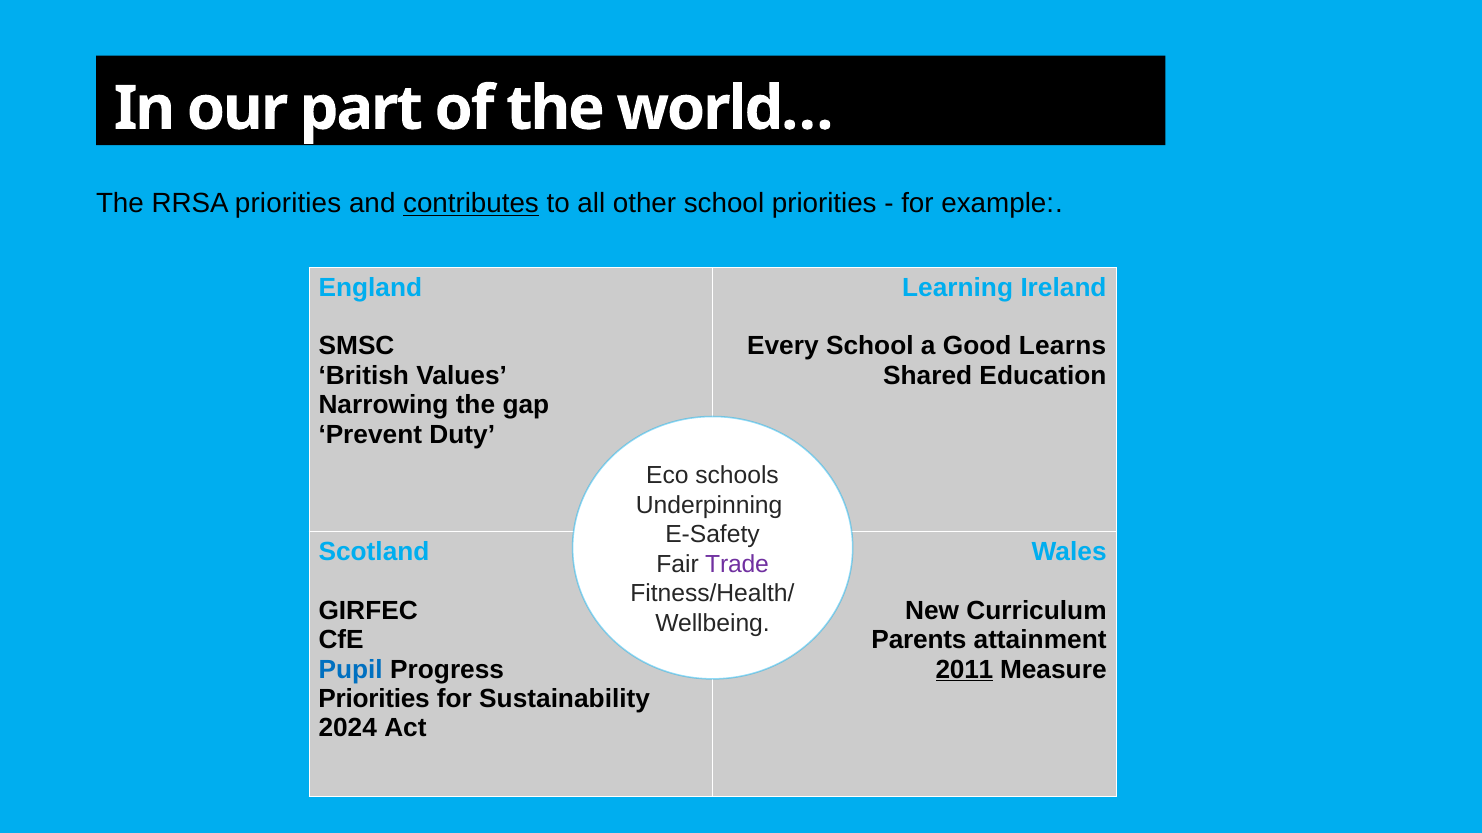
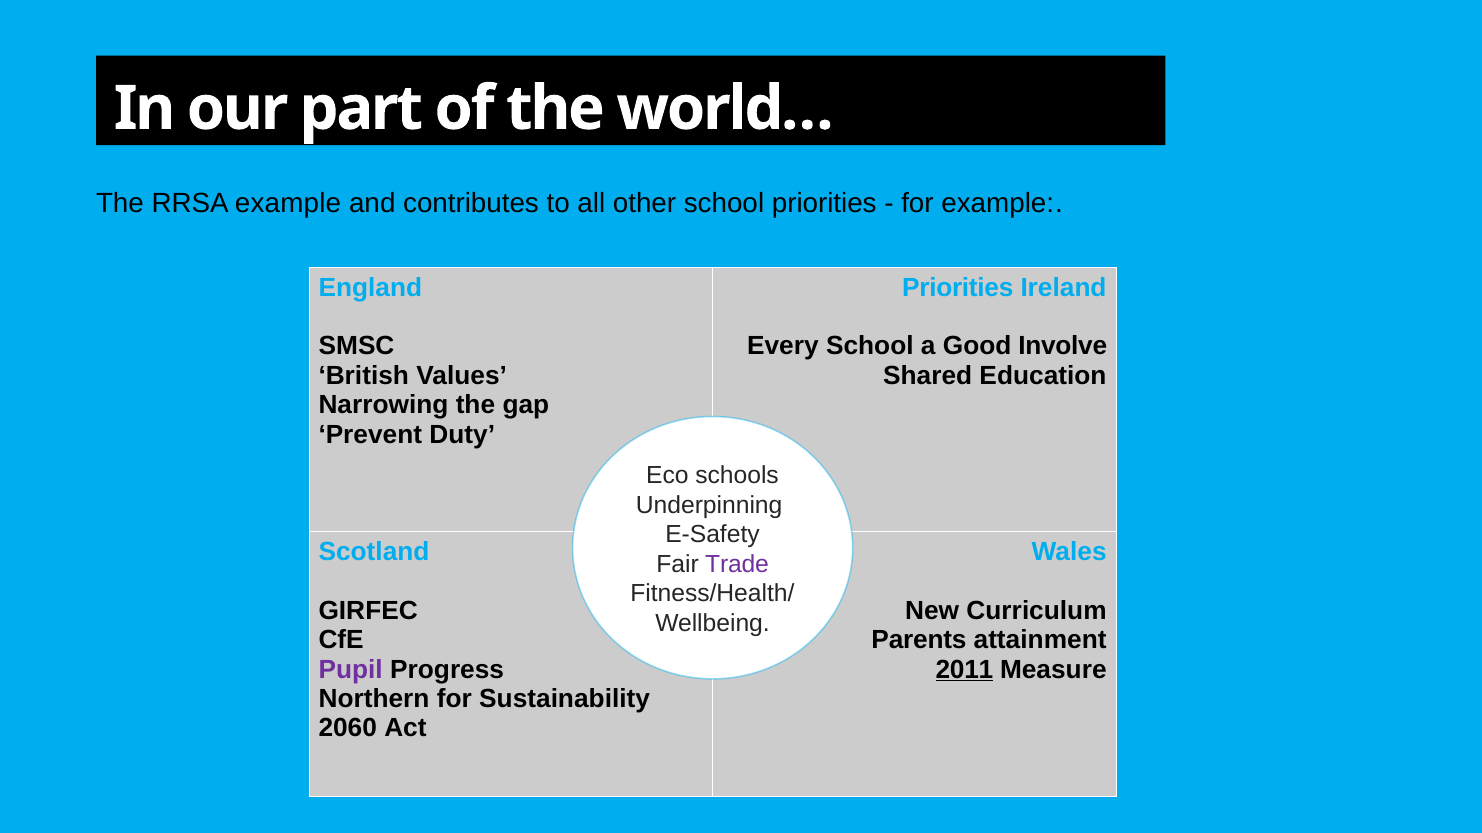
RRSA priorities: priorities -> example (288, 204)
contributes underline: present -> none (471, 204)
Learning: Learning -> Priorities (958, 288)
Learns: Learns -> Involve (1063, 347)
Pupil colour: blue -> purple (351, 670)
Priorities: Priorities -> Northern (374, 699)
2024: 2024 -> 2060 (348, 729)
